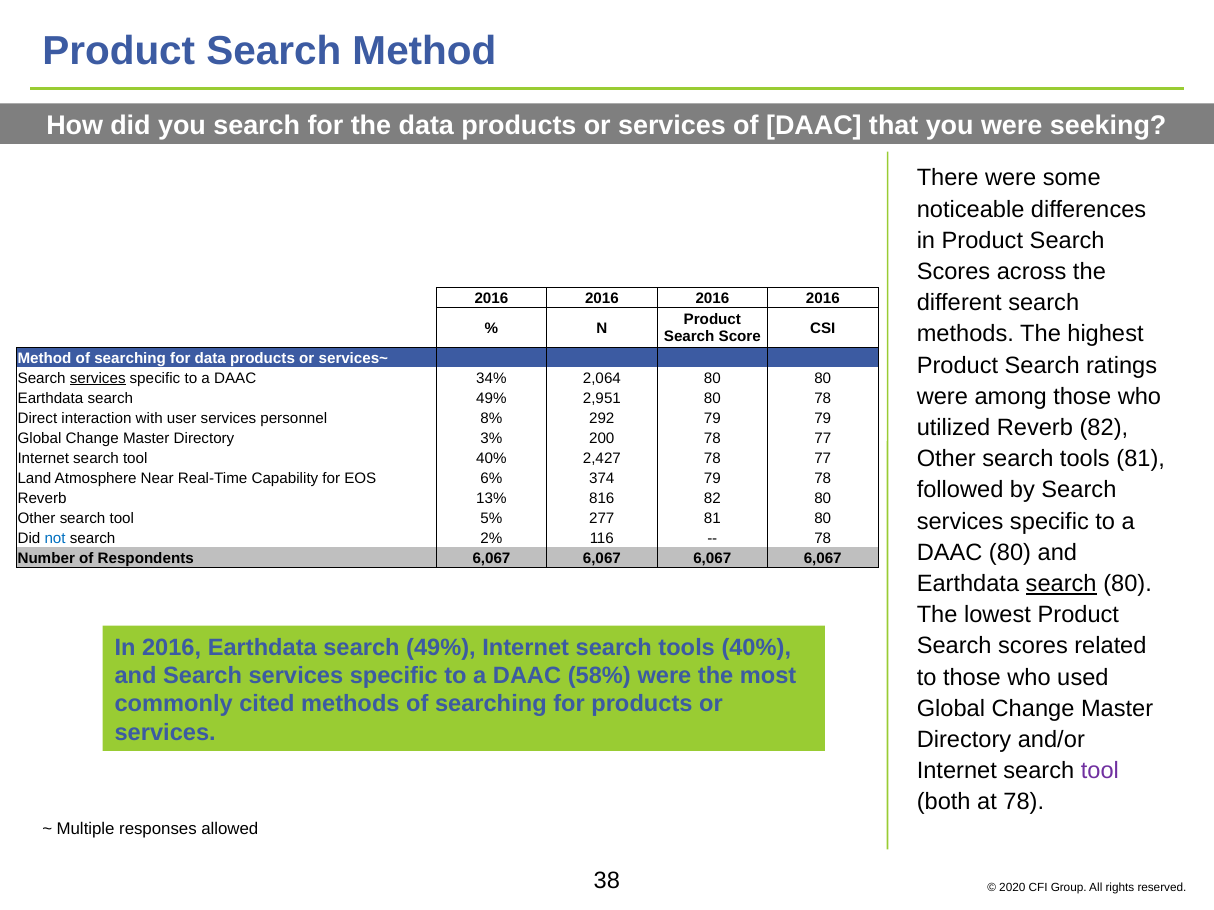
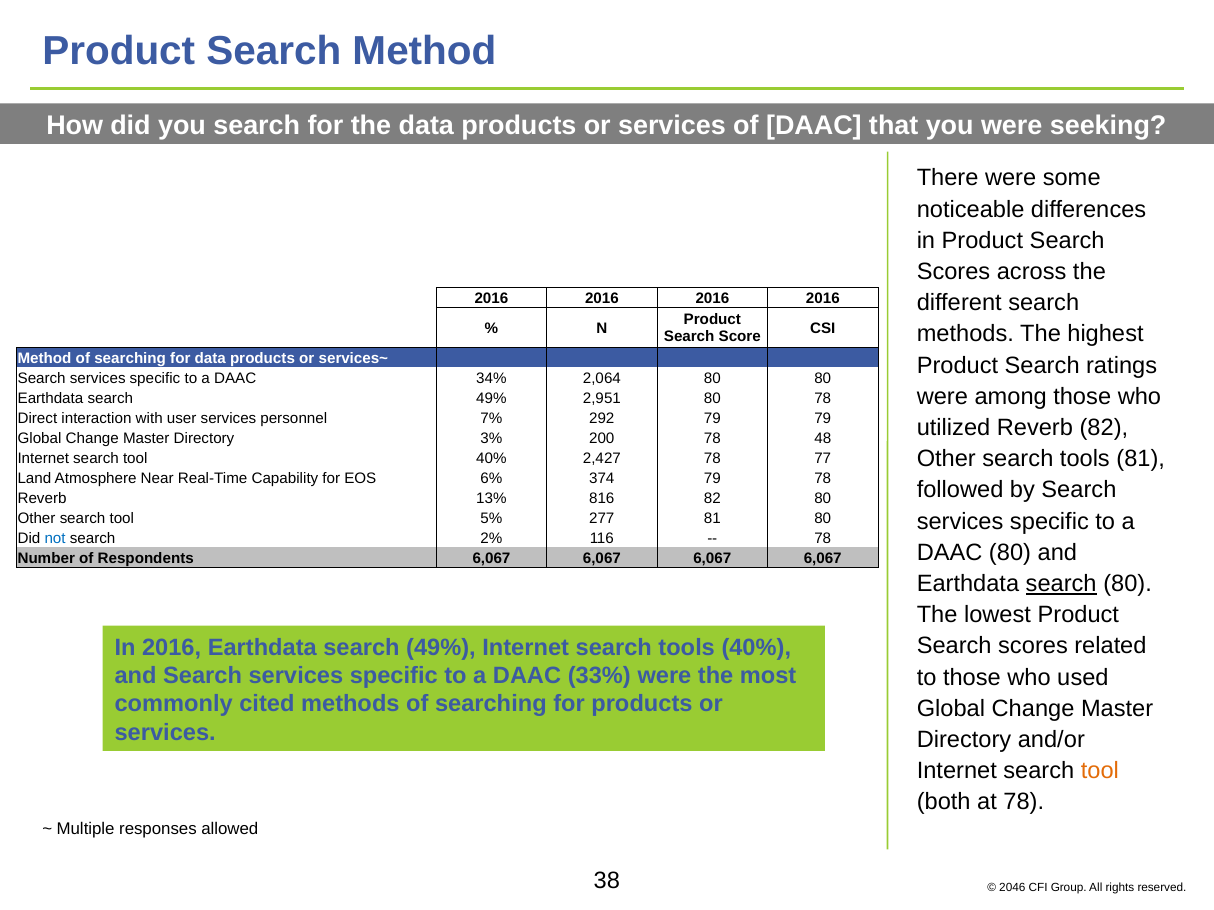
services underline: present -> none (98, 379)
8%: 8% -> 7% (491, 418)
200 78 77: 77 -> 48 (823, 438)
58%: 58% -> 33% (599, 676)
tool colour: purple -> orange (1100, 771)
2020: 2020 -> 2046 (1012, 888)
